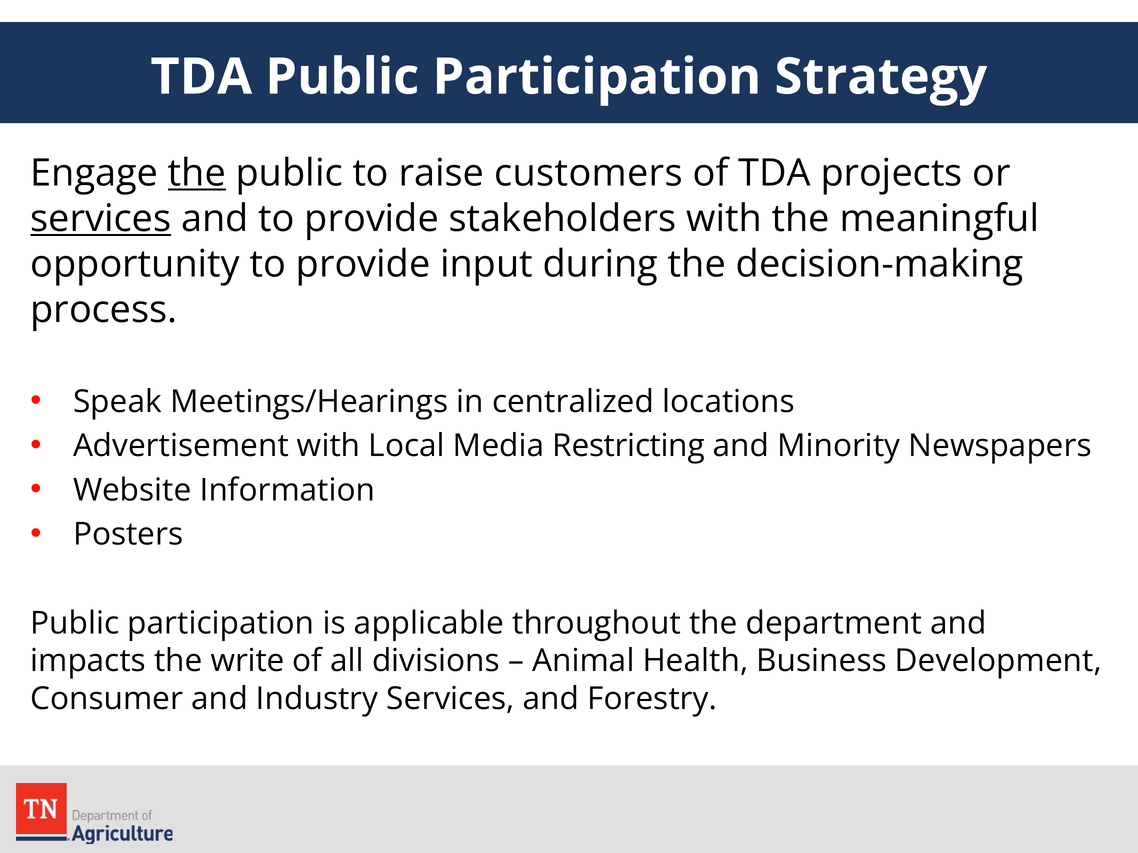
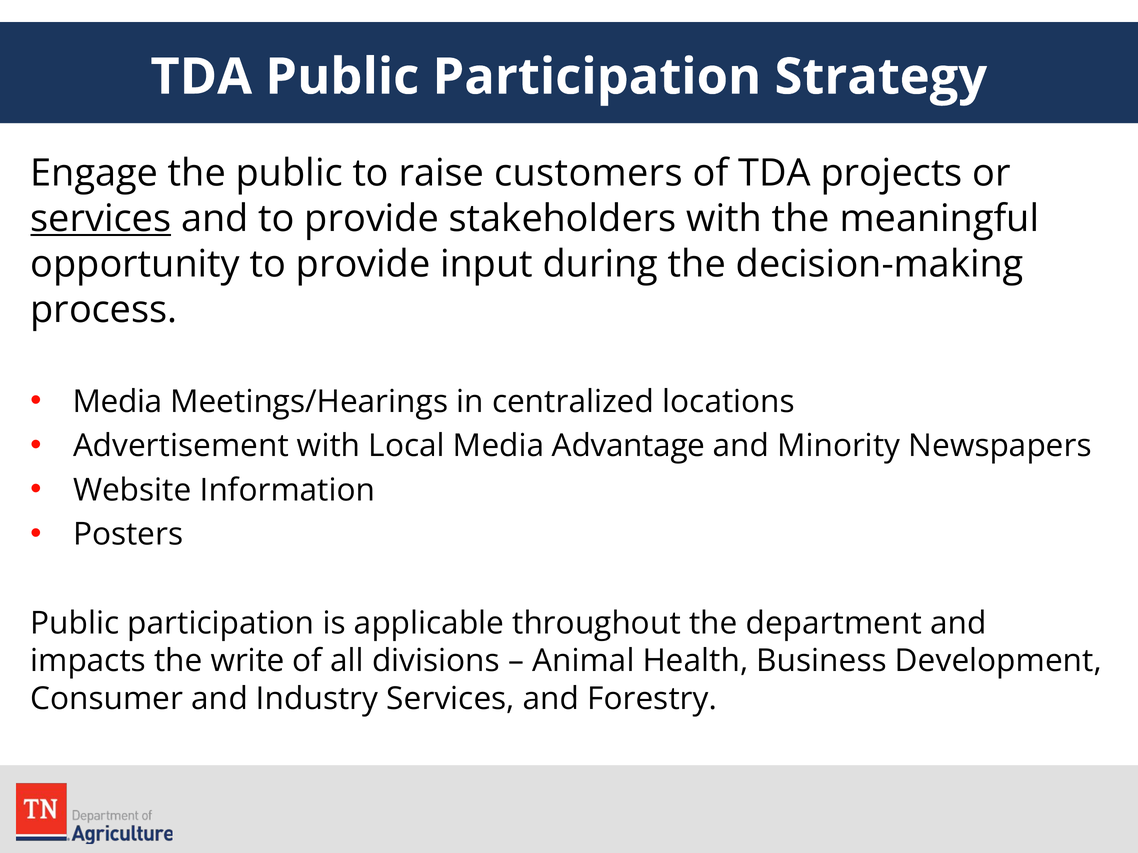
the underline: present -> none (197, 173)
Speak: Speak -> Media (118, 402)
Restricting: Restricting -> Advantage (629, 446)
